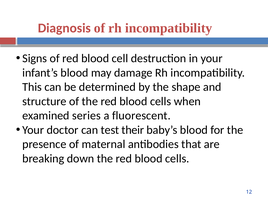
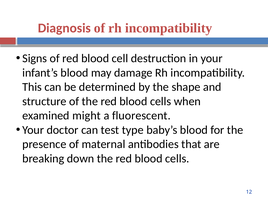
series: series -> might (86, 116)
their: their -> type (133, 130)
